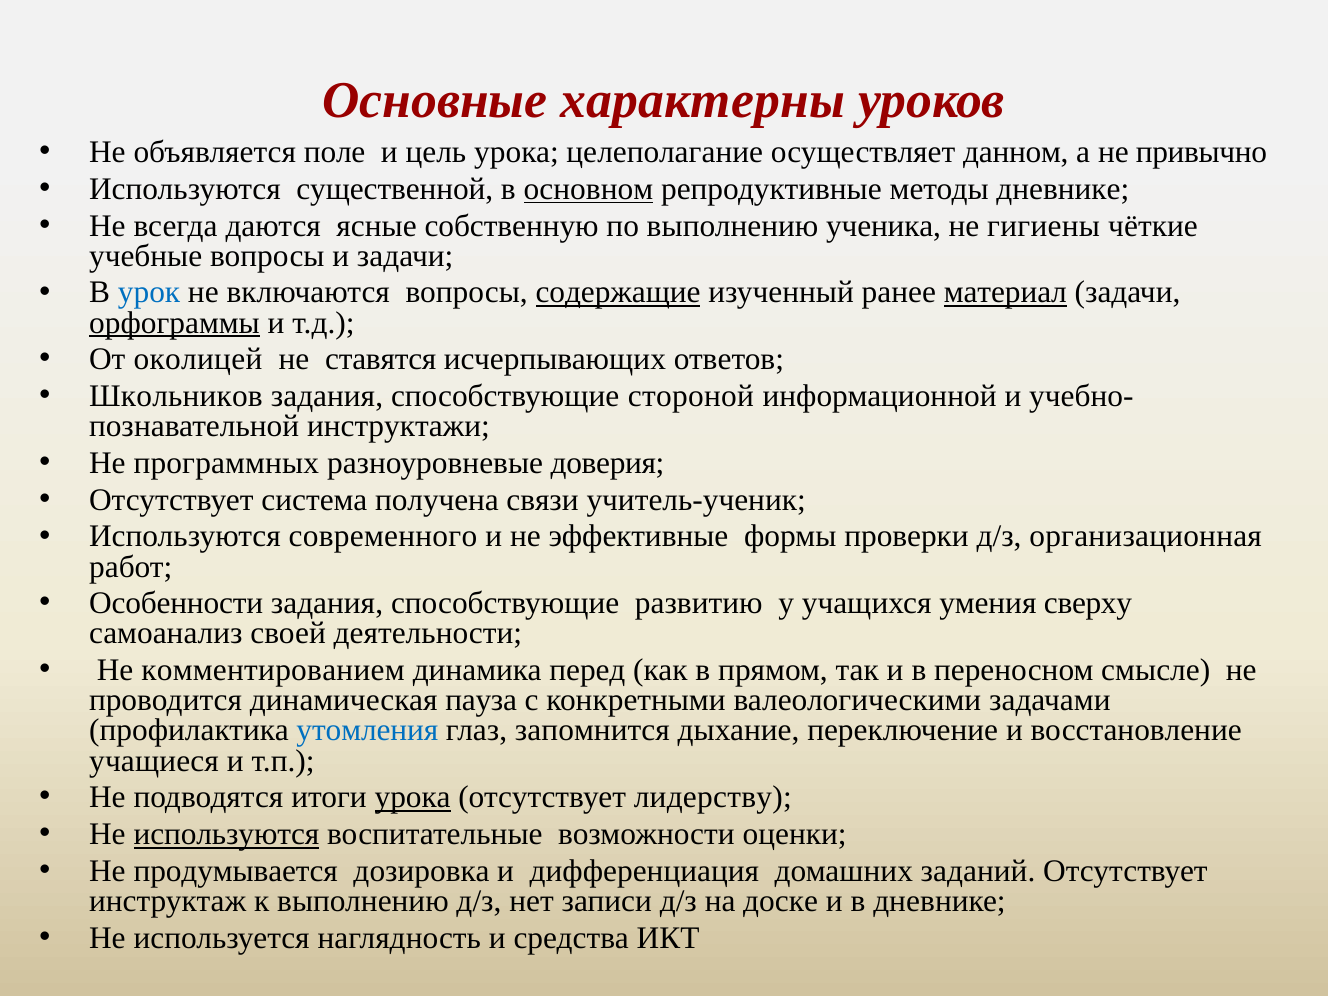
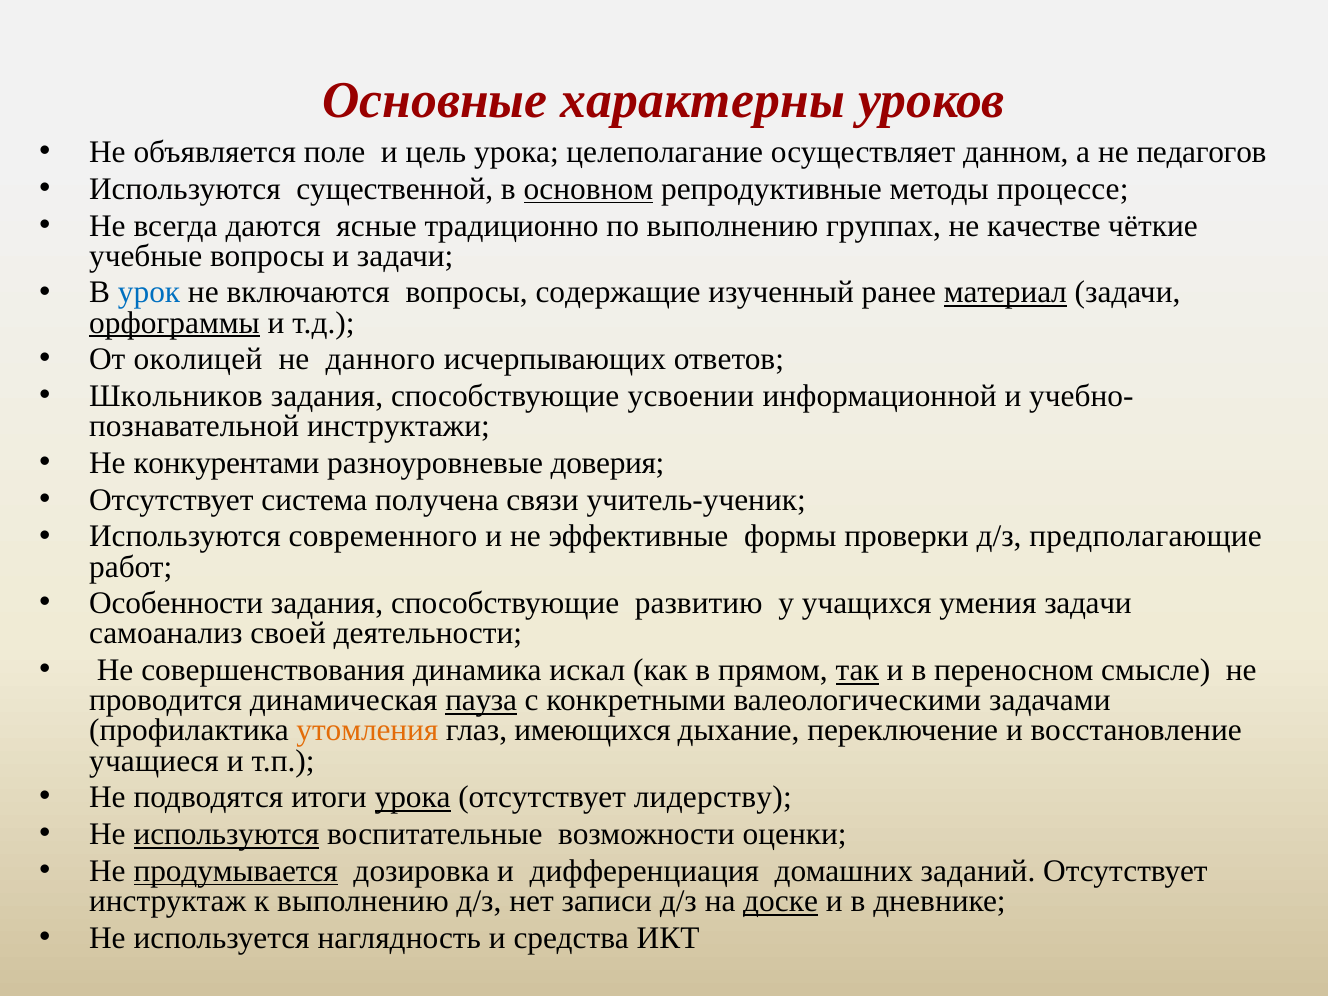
привычно: привычно -> педагогов (1201, 152)
методы дневнике: дневнике -> процессе (1063, 189)
собственную: собственную -> традиционно (512, 226)
ученика: ученика -> группах (884, 226)
гигиены: гигиены -> качестве (1044, 226)
содержащие underline: present -> none (618, 293)
ставятся: ставятся -> данного (380, 360)
стороной: стороной -> усвоении (691, 396)
программных: программных -> конкурентами (227, 463)
организационная: организационная -> предполагающие (1146, 537)
умения сверху: сверху -> задачи (1088, 604)
комментированием: комментированием -> совершенствования (273, 670)
перед: перед -> искал (587, 670)
так underline: none -> present (857, 670)
пауза underline: none -> present (481, 700)
утомления colour: blue -> orange (367, 731)
запомнится: запомнится -> имеющихся (593, 731)
продумывается underline: none -> present (236, 871)
доске underline: none -> present (781, 901)
